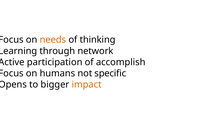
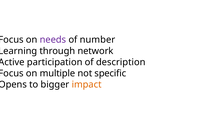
needs colour: orange -> purple (53, 40)
thinking: thinking -> number (98, 40)
accomplish: accomplish -> description (121, 62)
humans: humans -> multiple (57, 73)
